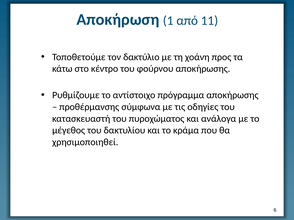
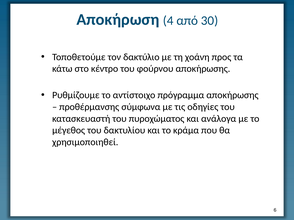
1: 1 -> 4 (168, 21)
11: 11 -> 30 (210, 21)
